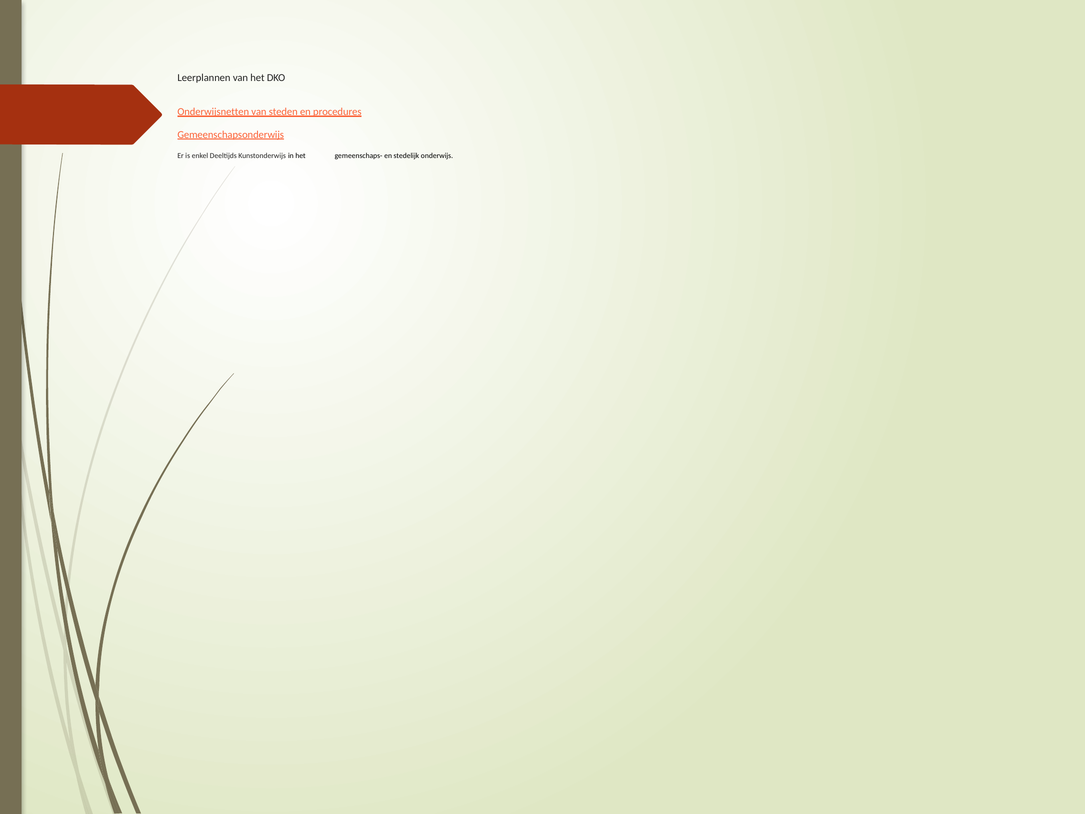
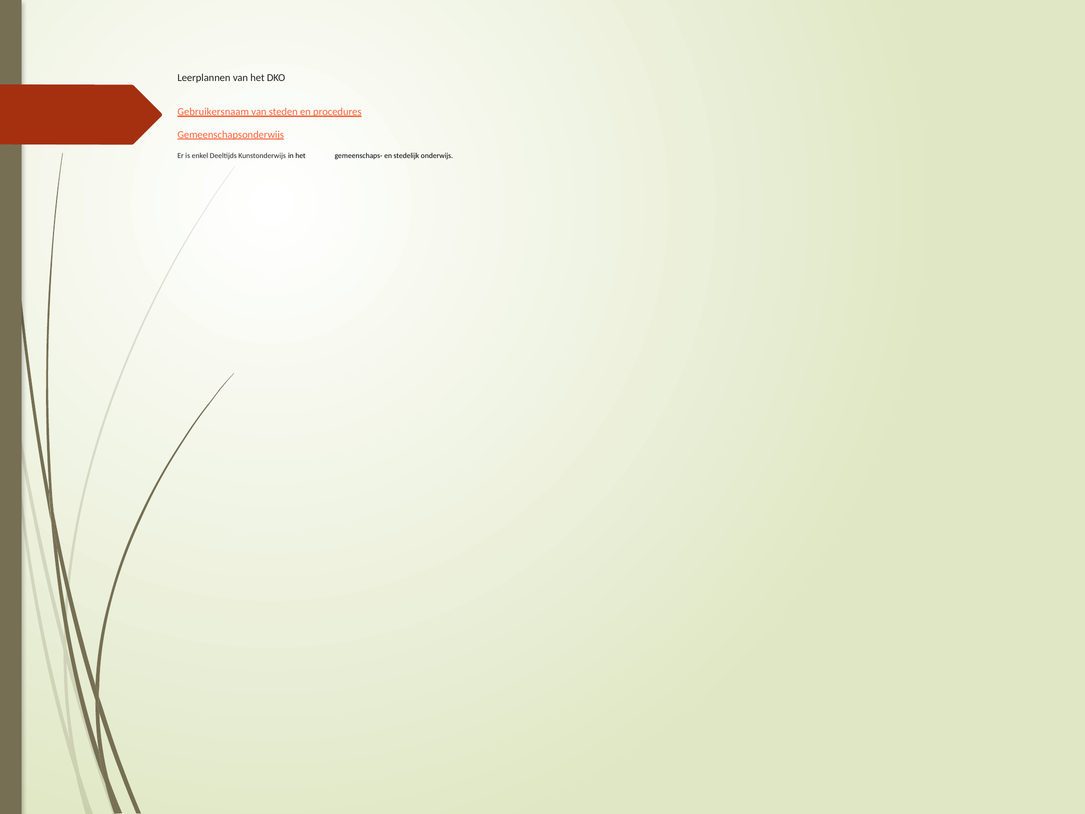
Onderwijsnetten: Onderwijsnetten -> Gebruikersnaam (213, 112)
